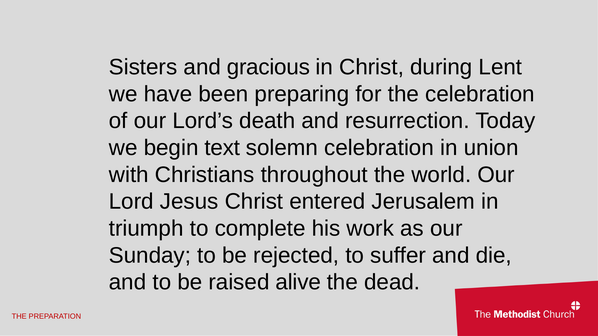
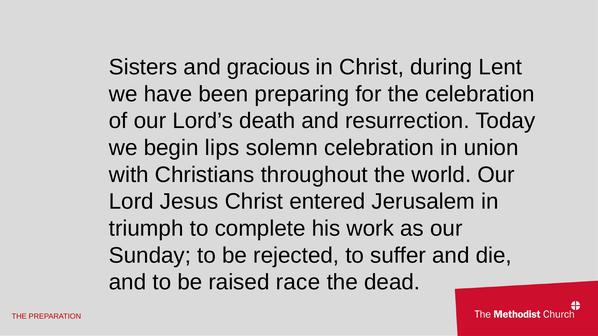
text: text -> lips (222, 148)
alive: alive -> race (298, 282)
